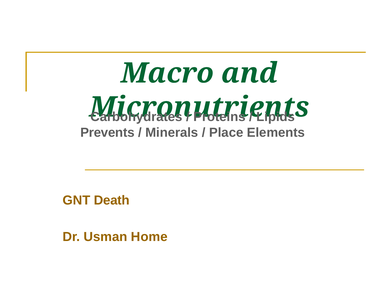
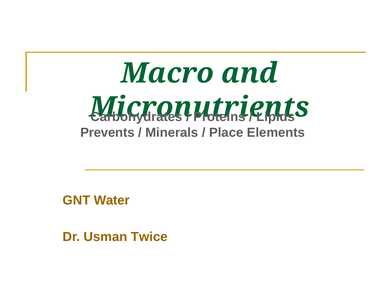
Death: Death -> Water (112, 200)
Home: Home -> Twice (149, 237)
